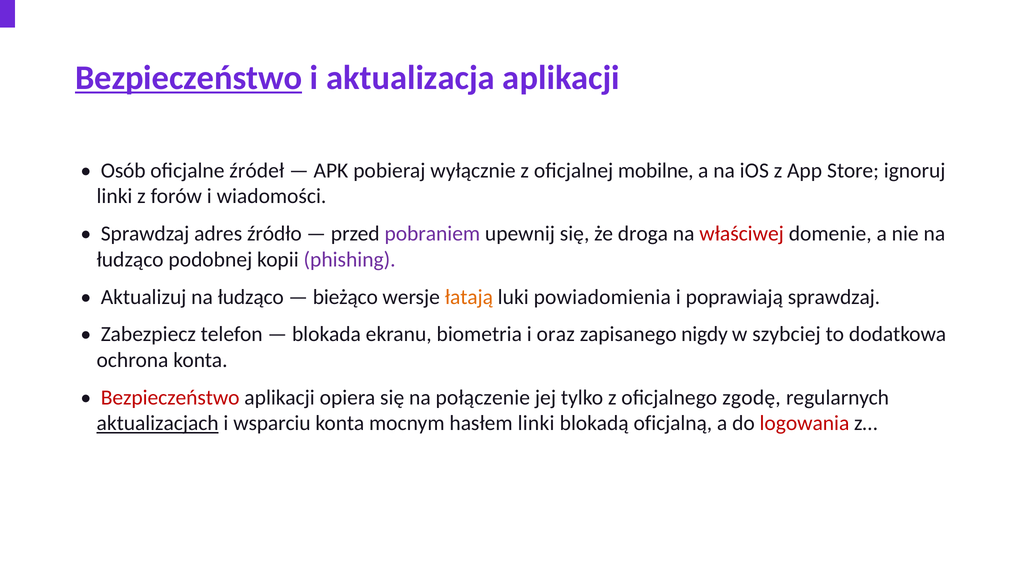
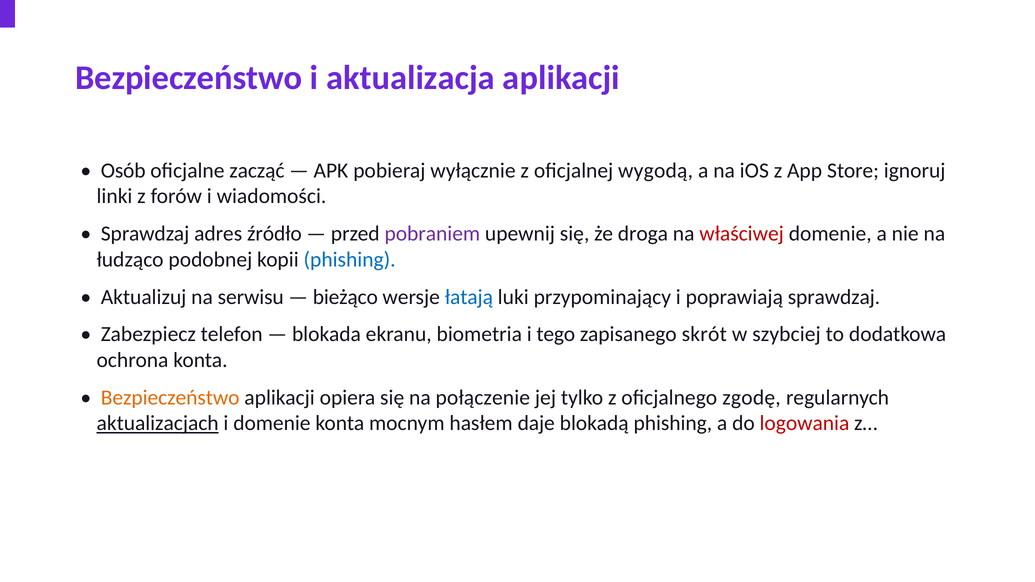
Bezpieczeństwo underline: present -> none (189, 78)
źródeł: źródeł -> zacząć (257, 171)
mobilne: mobilne -> wygodą (656, 171)
phishing colour: purple -> blue (350, 260)
Aktualizuj na łudząco: łudząco -> serwisu (251, 297)
łatają colour: orange -> blue (469, 297)
powiadomienia: powiadomienia -> przypominający (602, 297)
oraz: oraz -> tego (556, 334)
nigdy: nigdy -> skrót (704, 334)
Bezpieczeństwo colour: red -> orange (170, 398)
i wsparciu: wsparciu -> domenie (272, 424)
hasłem linki: linki -> daje (536, 424)
blokadą oficjalną: oficjalną -> phishing (673, 424)
